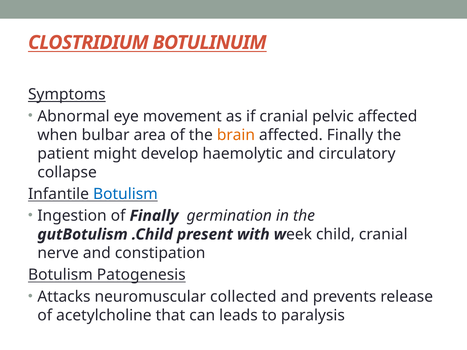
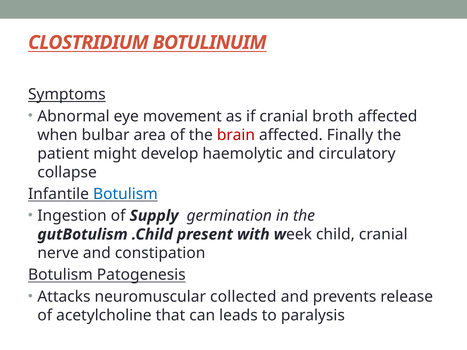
pelvic: pelvic -> broth (333, 116)
brain colour: orange -> red (236, 135)
of Finally: Finally -> Supply (154, 216)
